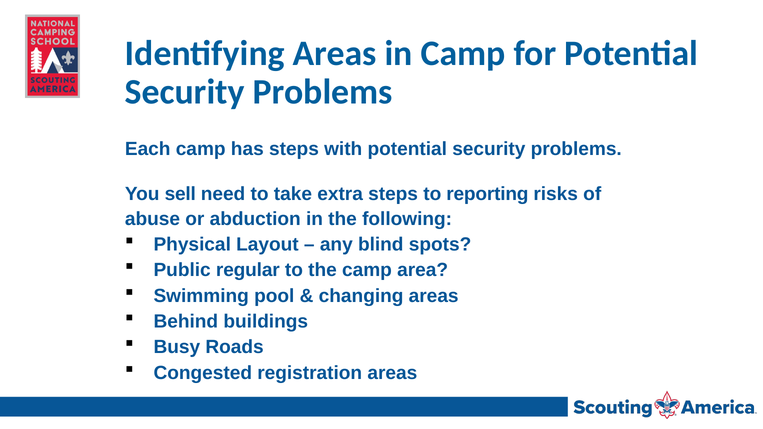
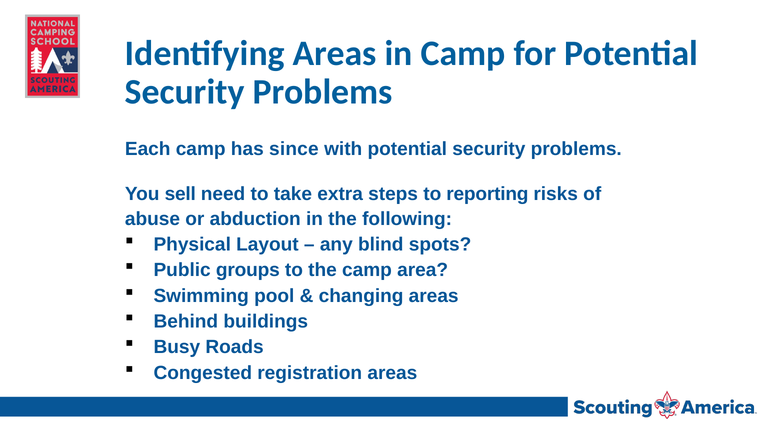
has steps: steps -> since (294, 149)
regular: regular -> groups (248, 270)
